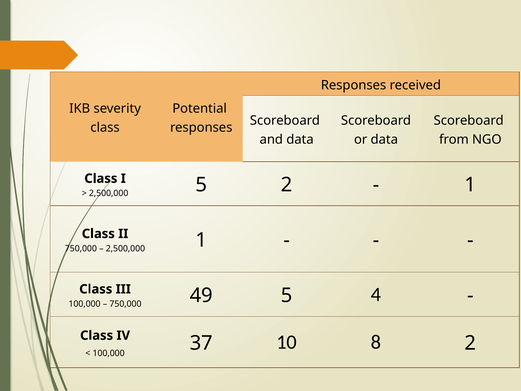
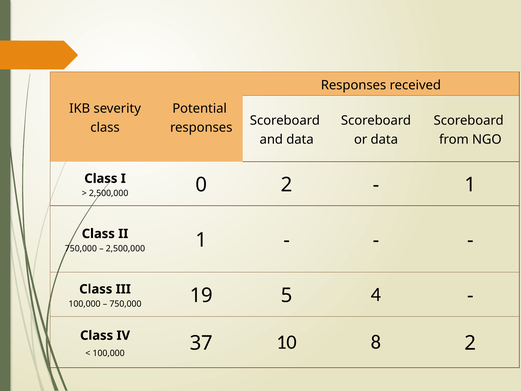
2,500,000 5: 5 -> 0 (201, 185)
49: 49 -> 19 (201, 295)
